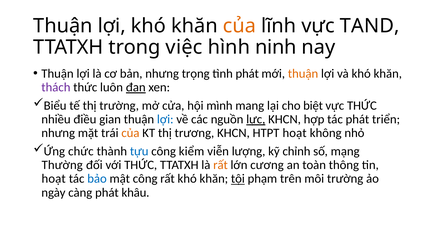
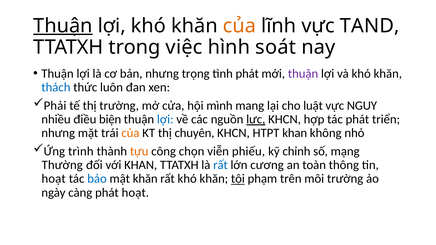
Thuận underline: none -> present (63, 26)
ninh: ninh -> soát (276, 47)
thuận colour: orange -> purple (303, 74)
thách colour: purple -> blue (56, 87)
đan underline: present -> none (136, 87)
Biểu: Biểu -> Phải (55, 106)
biệt: biệt -> luật (313, 106)
vực THỨC: THỨC -> NGUY (362, 106)
gian: gian -> biện (110, 119)
trương: trương -> chuyên (195, 133)
HTPT hoạt: hoạt -> khan (295, 133)
chức: chức -> trình (81, 151)
tựu colour: blue -> orange (139, 151)
kiểm: kiểm -> chọn (192, 151)
lượng: lượng -> phiếu (248, 151)
với THỨC: THỨC -> KHAN (141, 165)
rất colour: orange -> blue (221, 165)
mật công: công -> khăn (145, 179)
phát khâu: khâu -> hoạt (135, 193)
